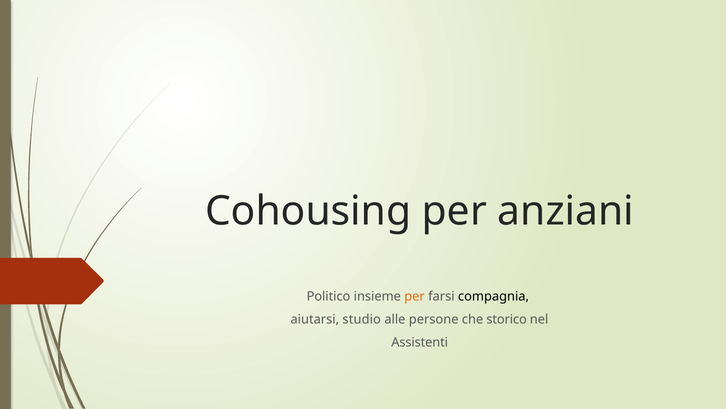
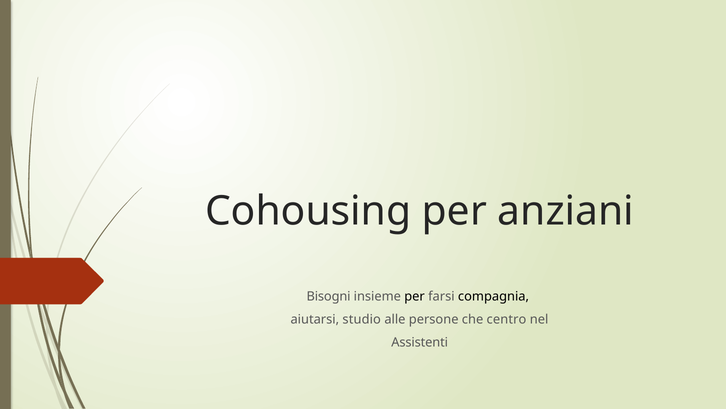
Politico: Politico -> Bisogni (329, 296)
per colour: orange -> black (415, 296)
storico: storico -> centro (506, 319)
